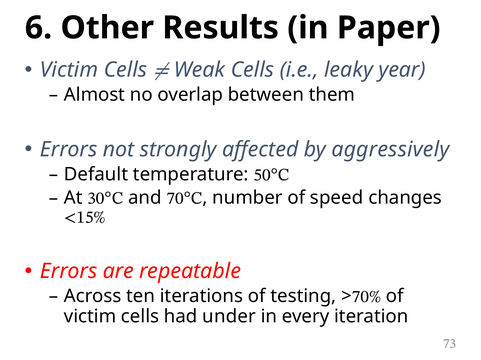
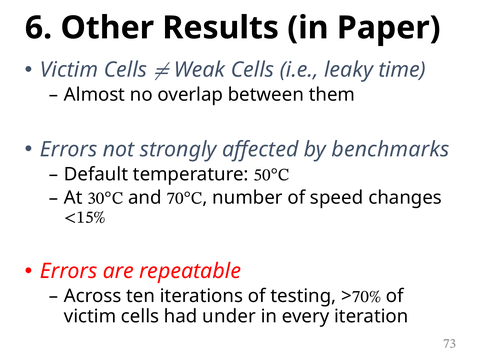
year: year -> time (402, 70)
aggressively: aggressively -> benchmarks (390, 150)
